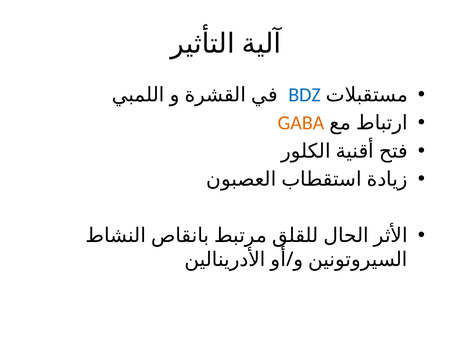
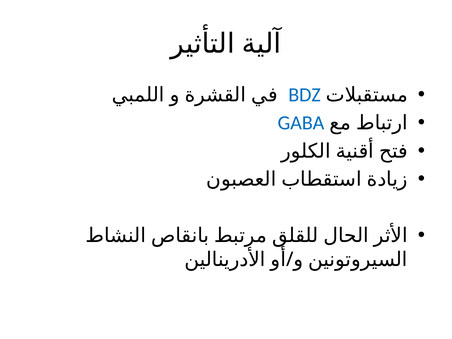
GABA colour: orange -> blue (301, 123)
